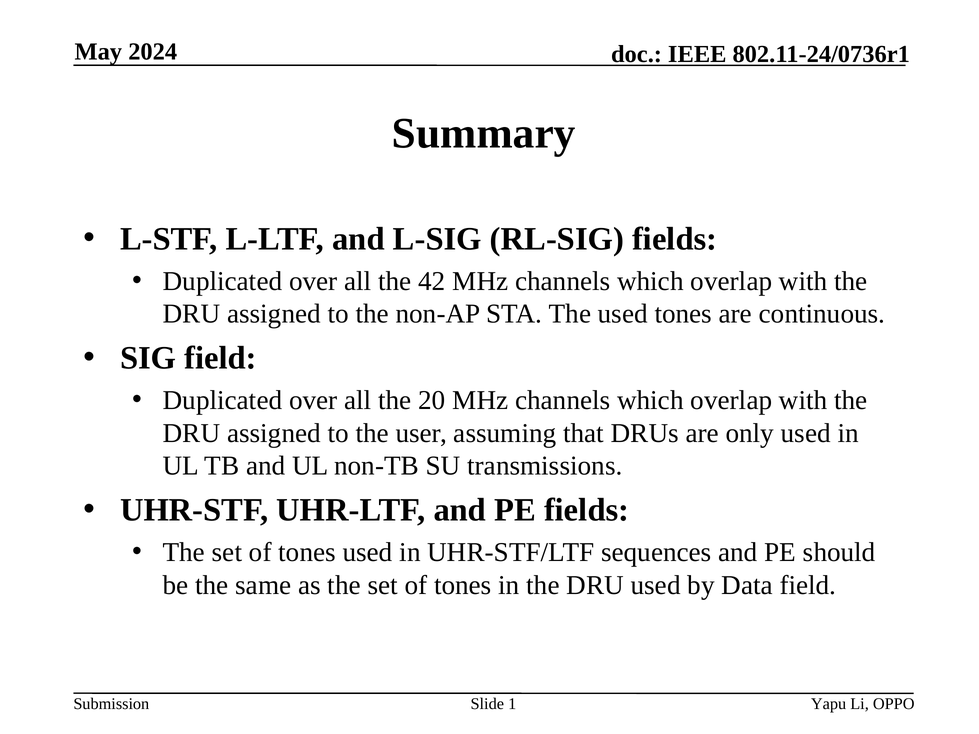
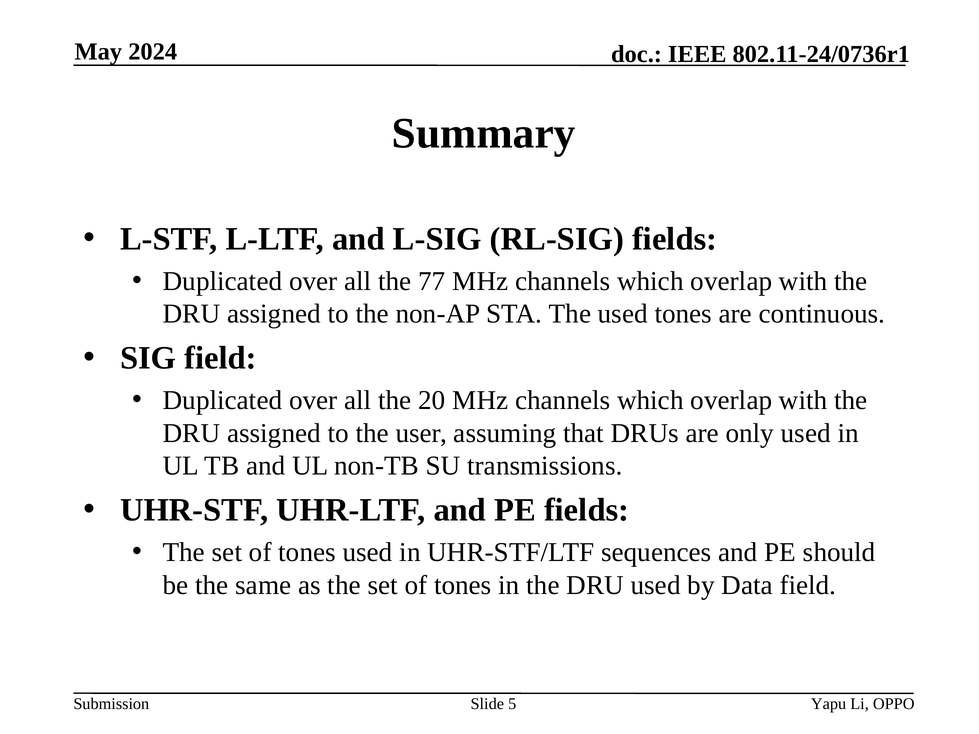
42: 42 -> 77 (432, 281)
1: 1 -> 5 (512, 704)
